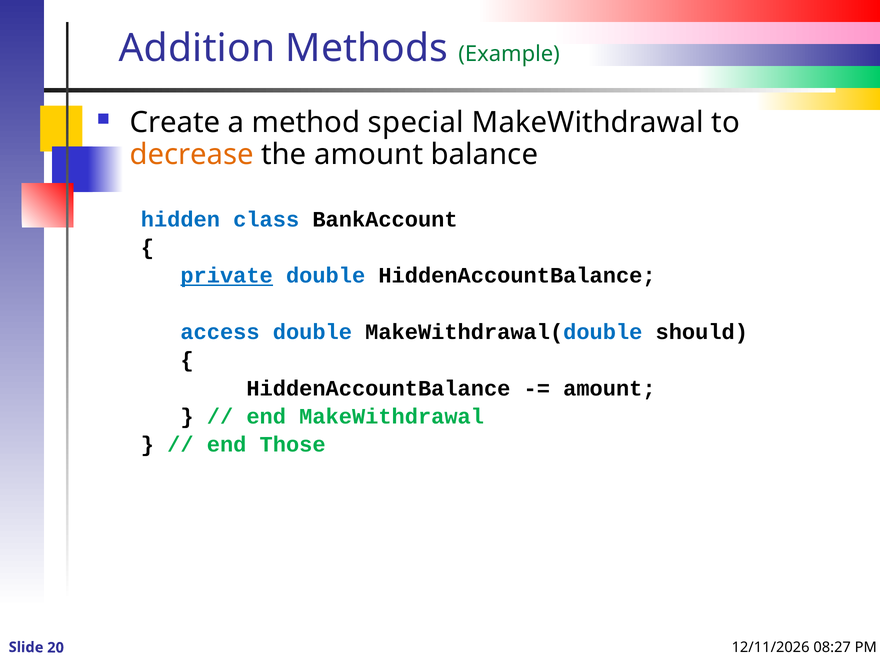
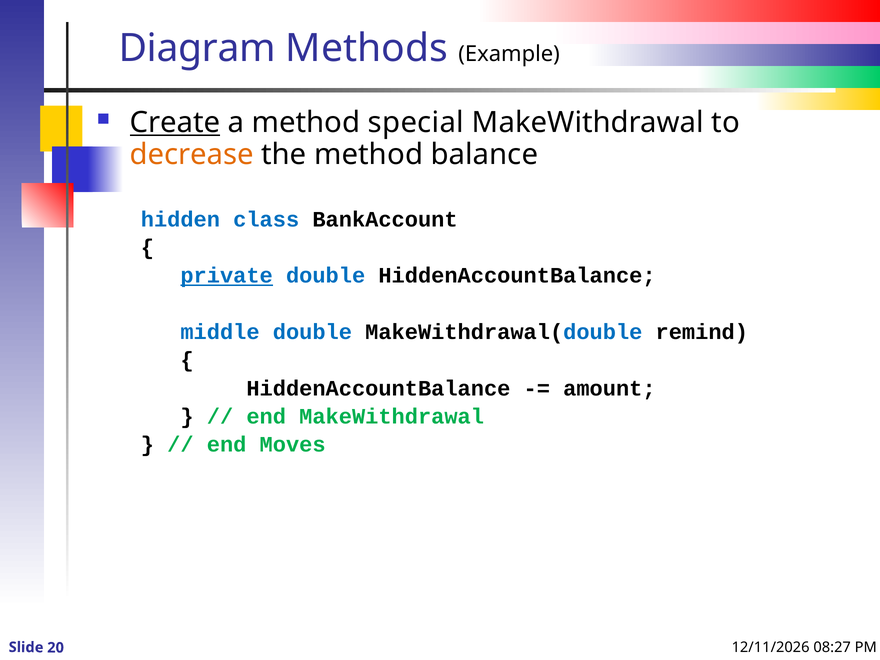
Addition: Addition -> Diagram (197, 48)
Example colour: green -> black (509, 54)
Create underline: none -> present (175, 123)
the amount: amount -> method (369, 154)
access: access -> middle (220, 332)
should: should -> remind (702, 332)
Those: Those -> Moves (293, 445)
